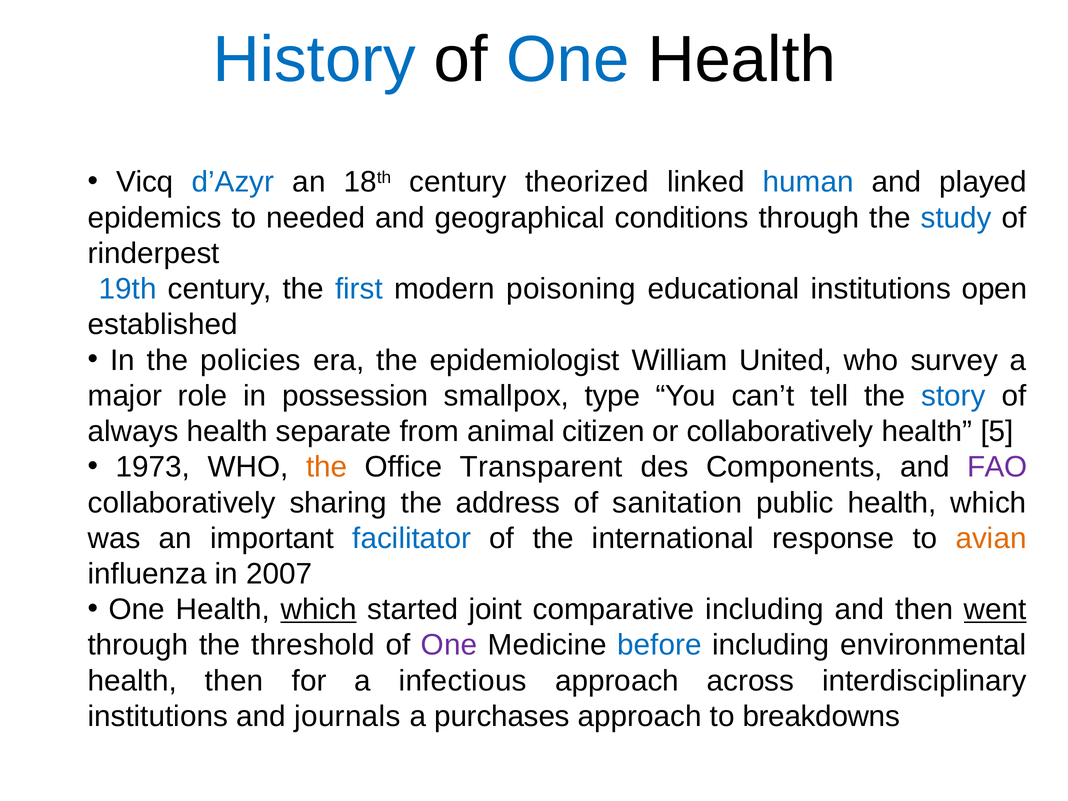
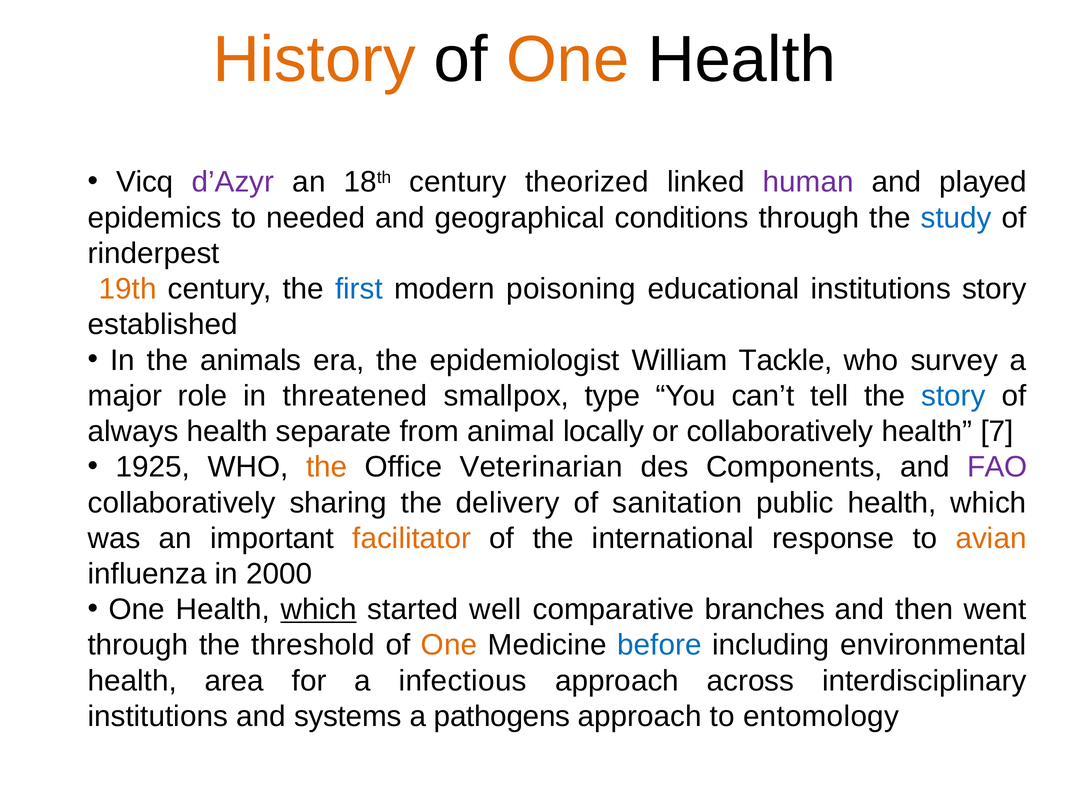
History colour: blue -> orange (314, 60)
One colour: blue -> orange (568, 60)
d’Azyr colour: blue -> purple (233, 182)
human colour: blue -> purple (808, 182)
19th colour: blue -> orange (128, 289)
institutions open: open -> story (994, 289)
policies: policies -> animals (251, 360)
United: United -> Tackle (786, 360)
possession: possession -> threatened (355, 396)
citizen: citizen -> locally (604, 431)
5: 5 -> 7 (997, 431)
1973: 1973 -> 1925 (153, 467)
Transparent: Transparent -> Veterinarian (541, 467)
address: address -> delivery (508, 503)
facilitator colour: blue -> orange (412, 538)
2007: 2007 -> 2000 (279, 574)
joint: joint -> well (495, 610)
comparative including: including -> branches (765, 610)
went underline: present -> none (995, 610)
One colour: purple -> orange (449, 645)
health then: then -> area (234, 681)
journals: journals -> systems (348, 716)
purchases: purchases -> pathogens (502, 716)
breakdowns: breakdowns -> entomology (821, 716)
